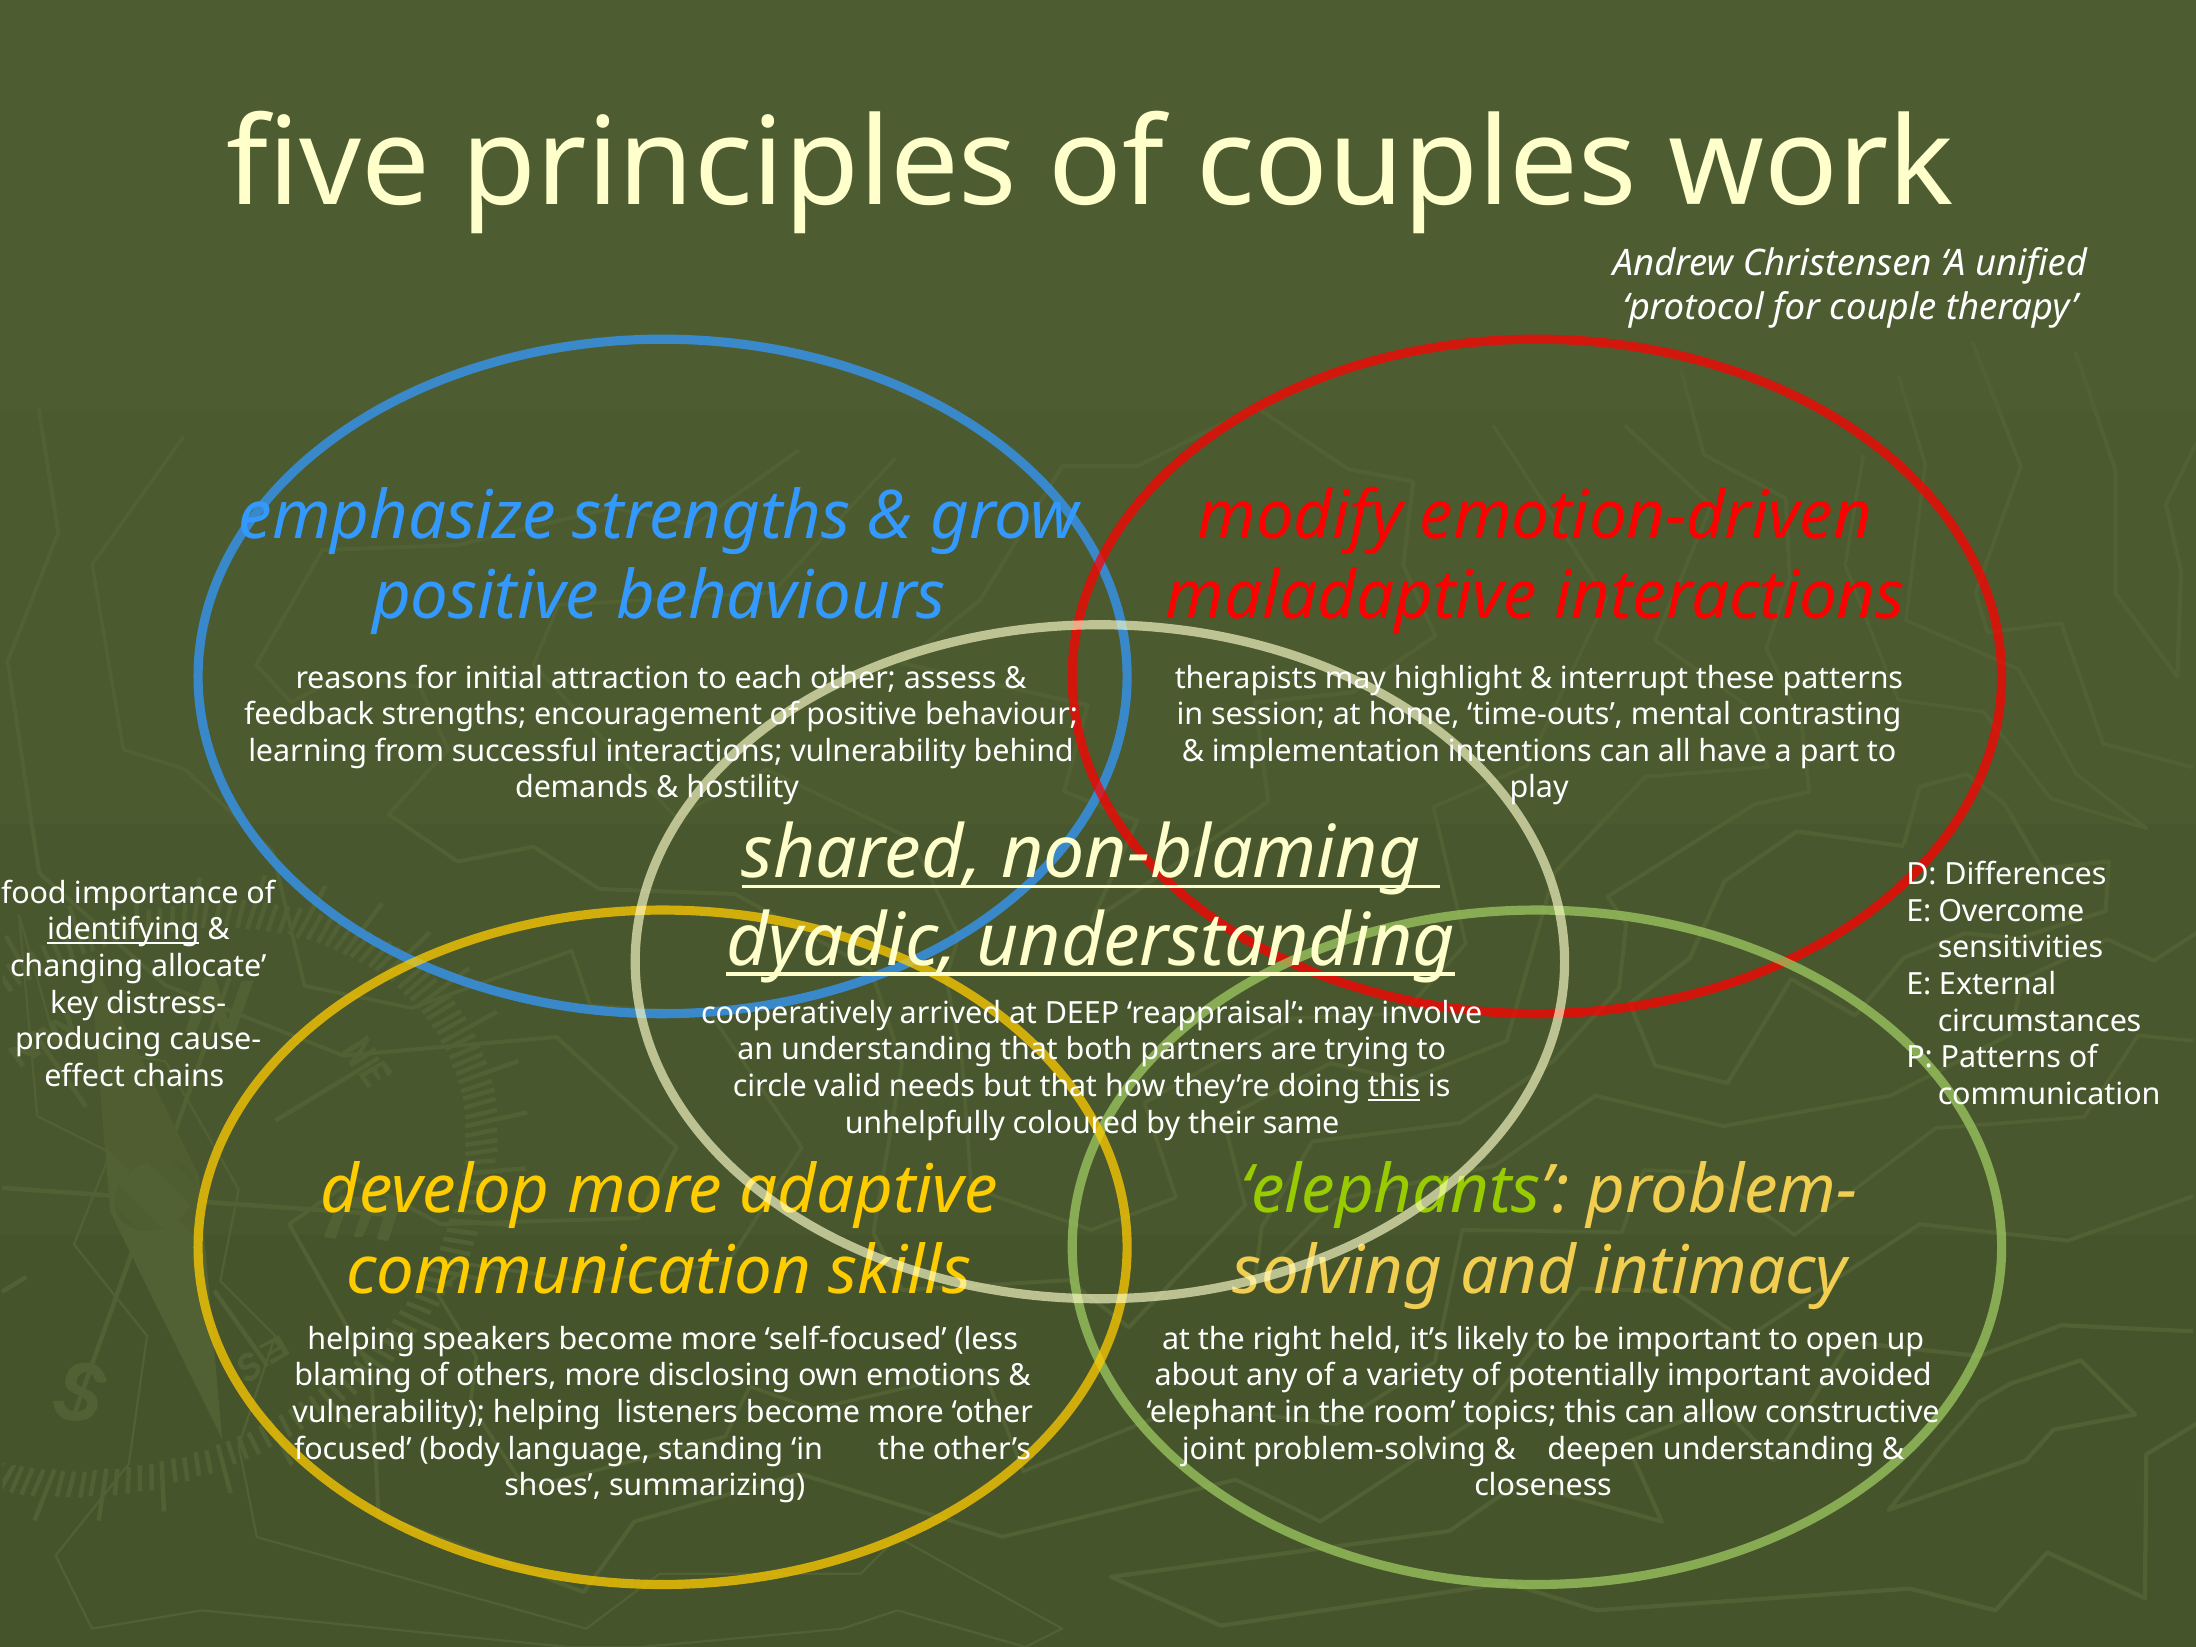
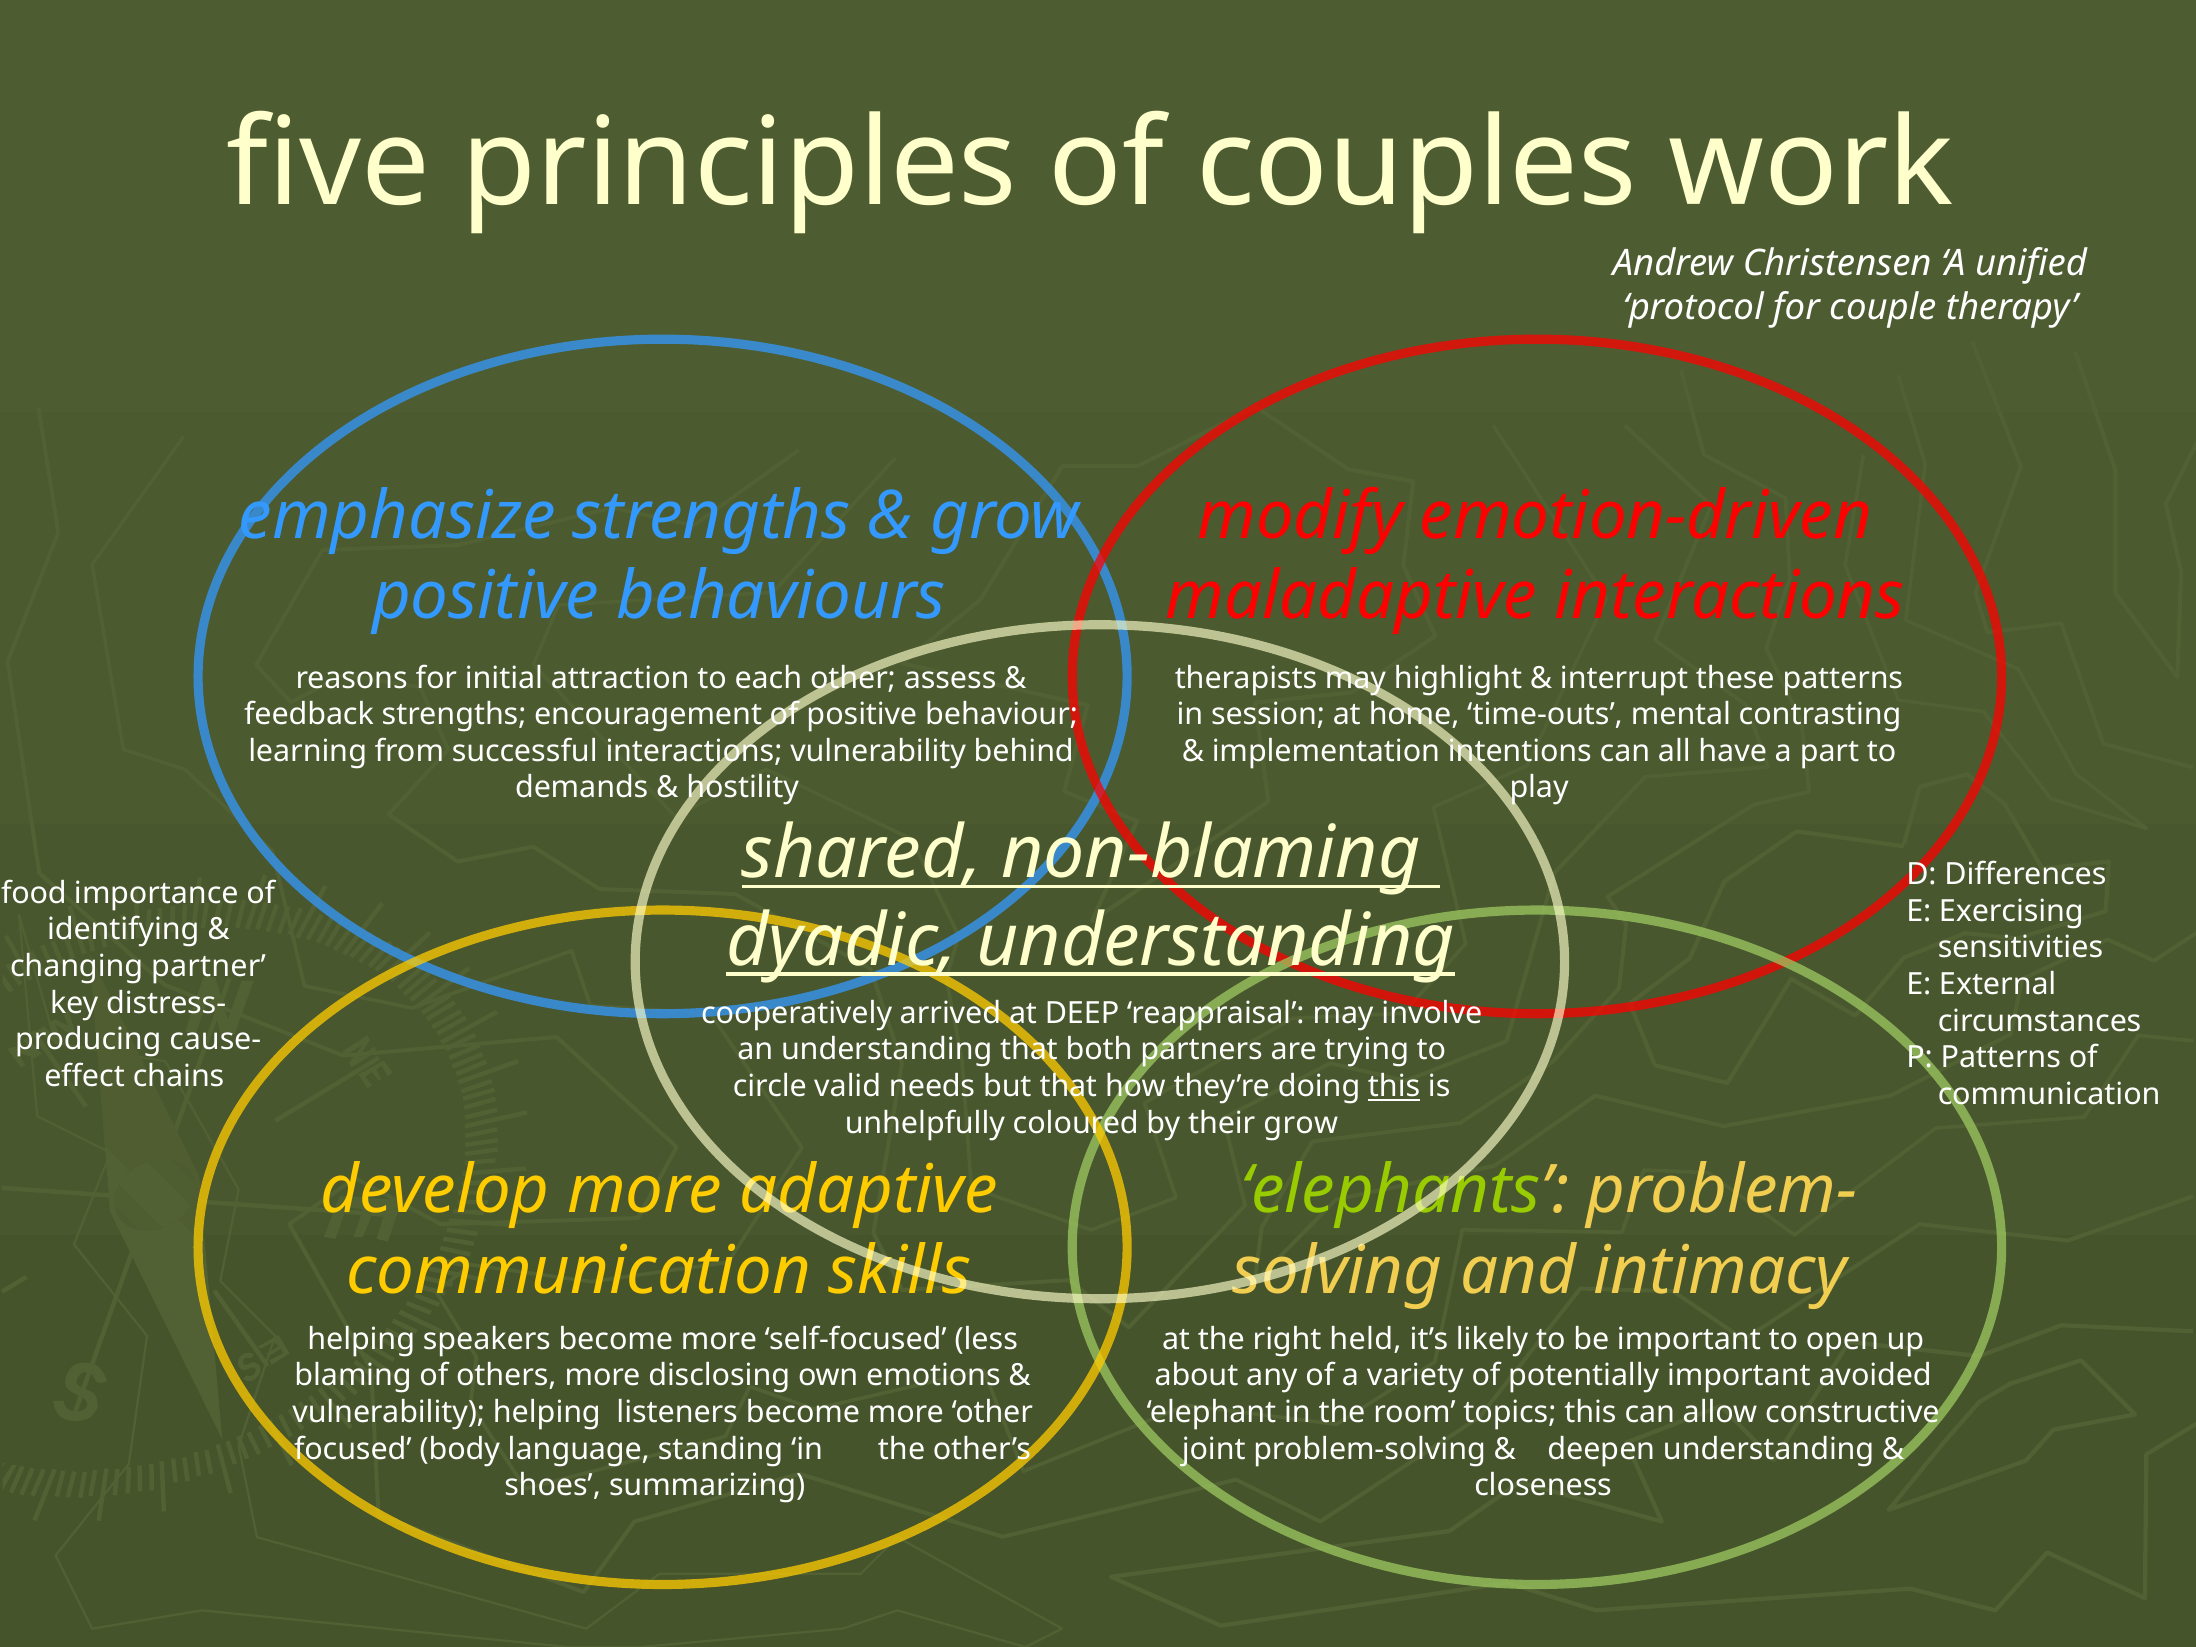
Overcome: Overcome -> Exercising (2011, 911)
identifying underline: present -> none (123, 930)
allocate: allocate -> partner (209, 966)
their same: same -> grow (1301, 1123)
